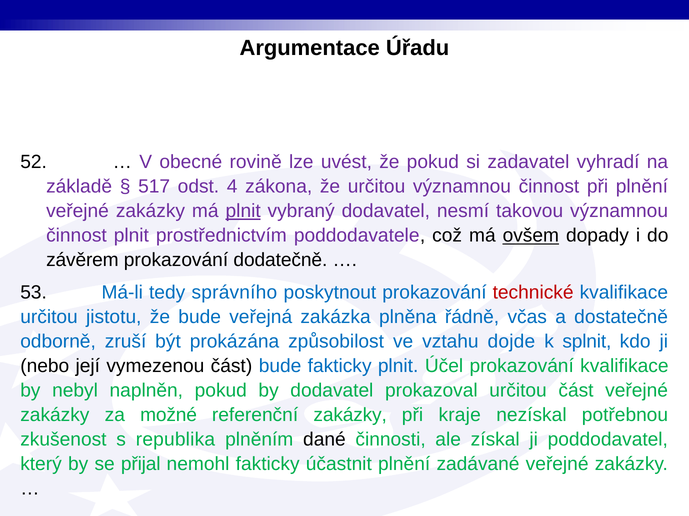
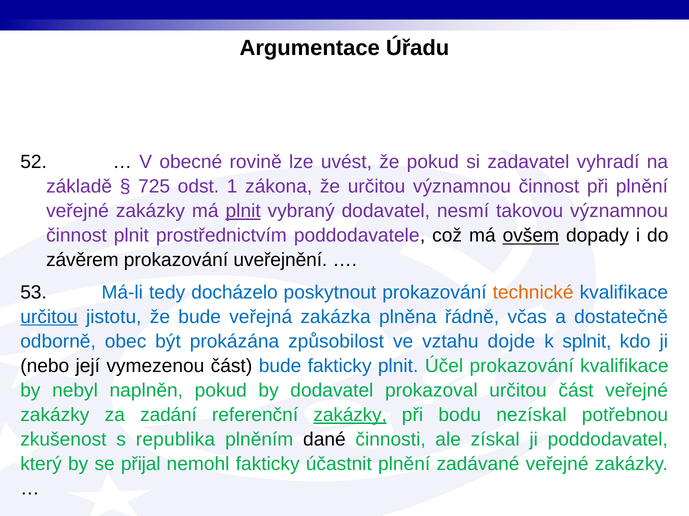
517: 517 -> 725 (154, 187)
4: 4 -> 1 (232, 187)
dodatečně: dodatečně -> uveřejnění (280, 261)
správního: správního -> docházelo (235, 293)
technické colour: red -> orange (533, 293)
určitou underline: none -> present (49, 317)
zruší: zruší -> obec (126, 342)
možné: možné -> zadání (169, 416)
zakázky underline: none -> present (350, 416)
kraje: kraje -> bodu (460, 416)
